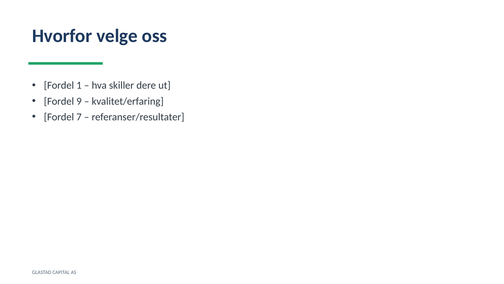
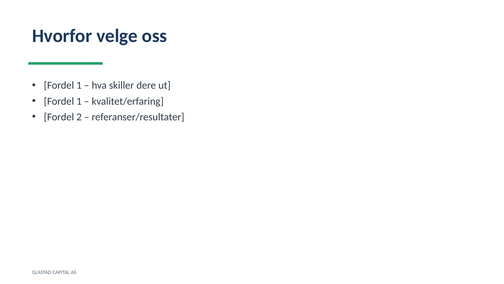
9: 9 -> 1 (79, 101)
7: 7 -> 2 (79, 117)
